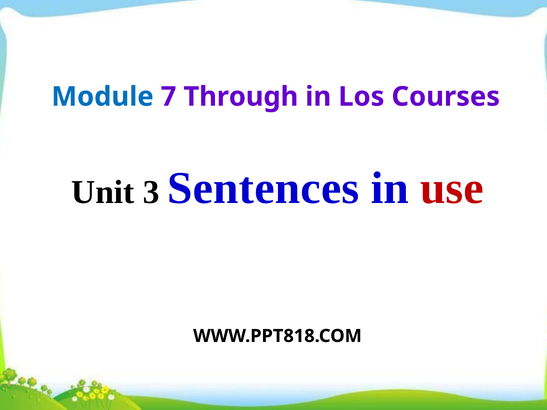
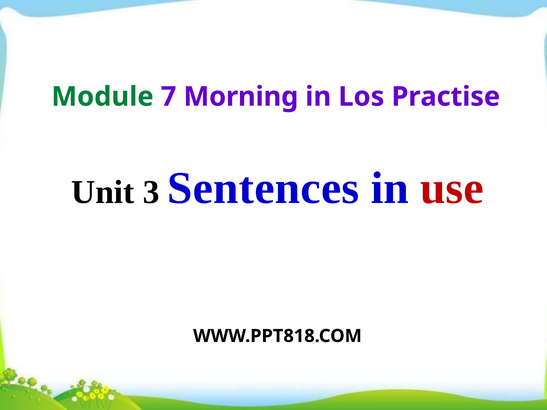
Module colour: blue -> green (102, 97)
Through: Through -> Morning (241, 97)
Courses: Courses -> Practise (446, 97)
